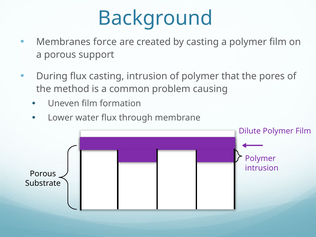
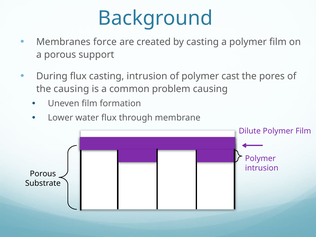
that: that -> cast (230, 76)
the method: method -> causing (71, 89)
